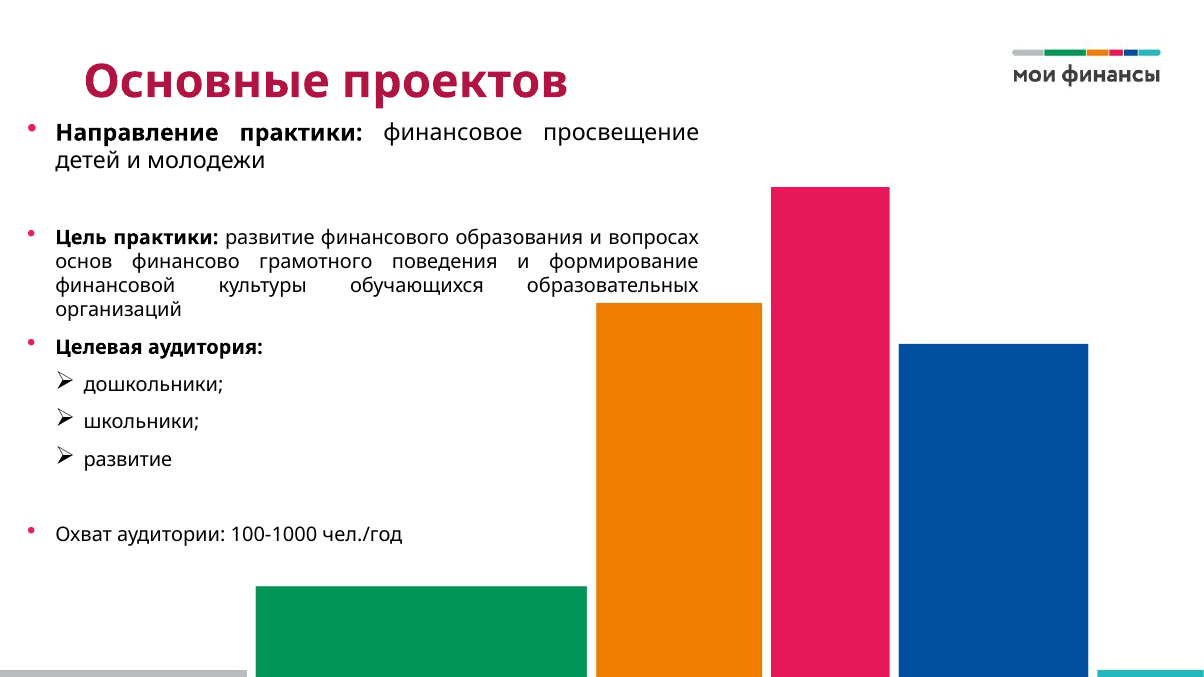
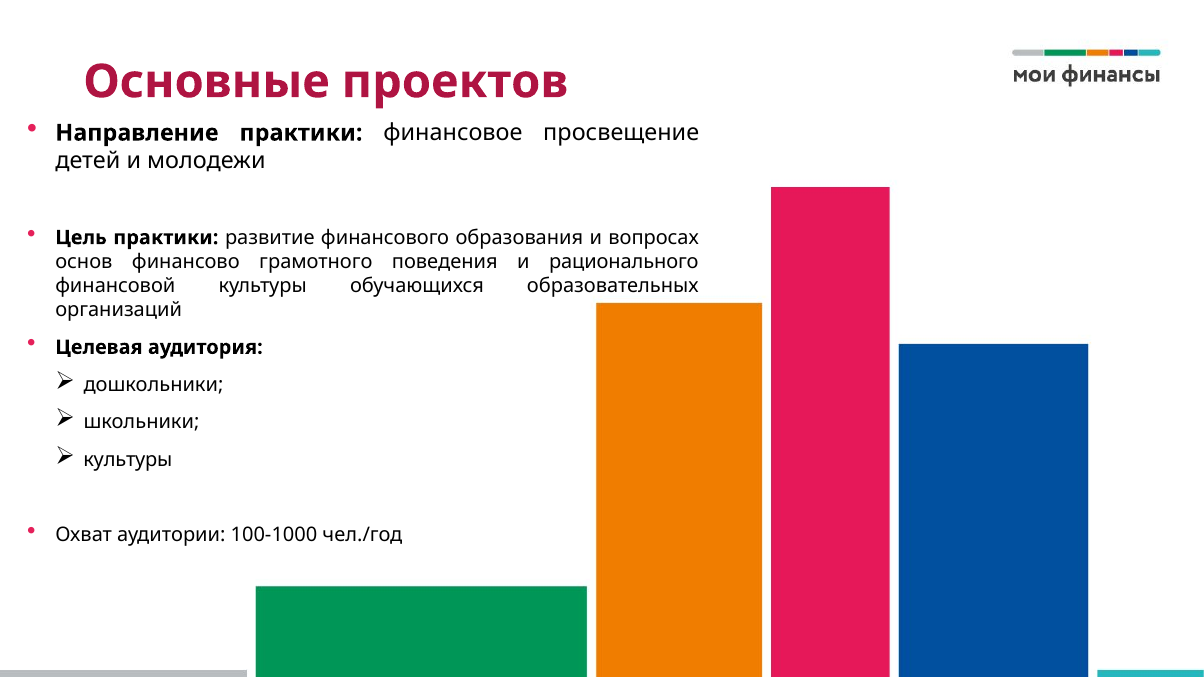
формирование: формирование -> рационального (624, 262)
развитие: развитие -> культуры (128, 460)
